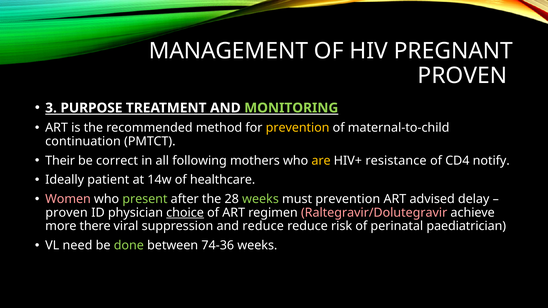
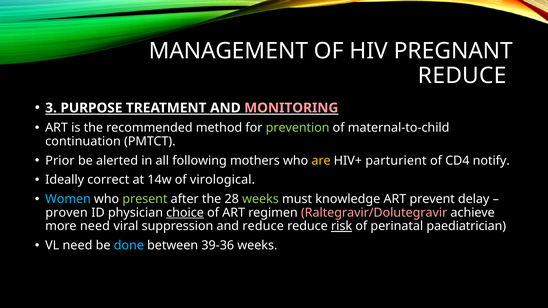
PROVEN: PROVEN -> REDUCE (462, 76)
MONITORING colour: light green -> pink (291, 108)
prevention colour: yellow -> light green (298, 128)
Their: Their -> Prior (60, 161)
correct: correct -> alerted (117, 161)
resistance: resistance -> parturient (396, 161)
patient: patient -> correct (108, 180)
healthcare: healthcare -> virological (222, 180)
Women colour: pink -> light blue (68, 199)
must prevention: prevention -> knowledge (348, 199)
advised: advised -> prevent (432, 199)
more there: there -> need (95, 226)
risk underline: none -> present (342, 226)
done colour: light green -> light blue (129, 246)
74-36: 74-36 -> 39-36 (218, 246)
